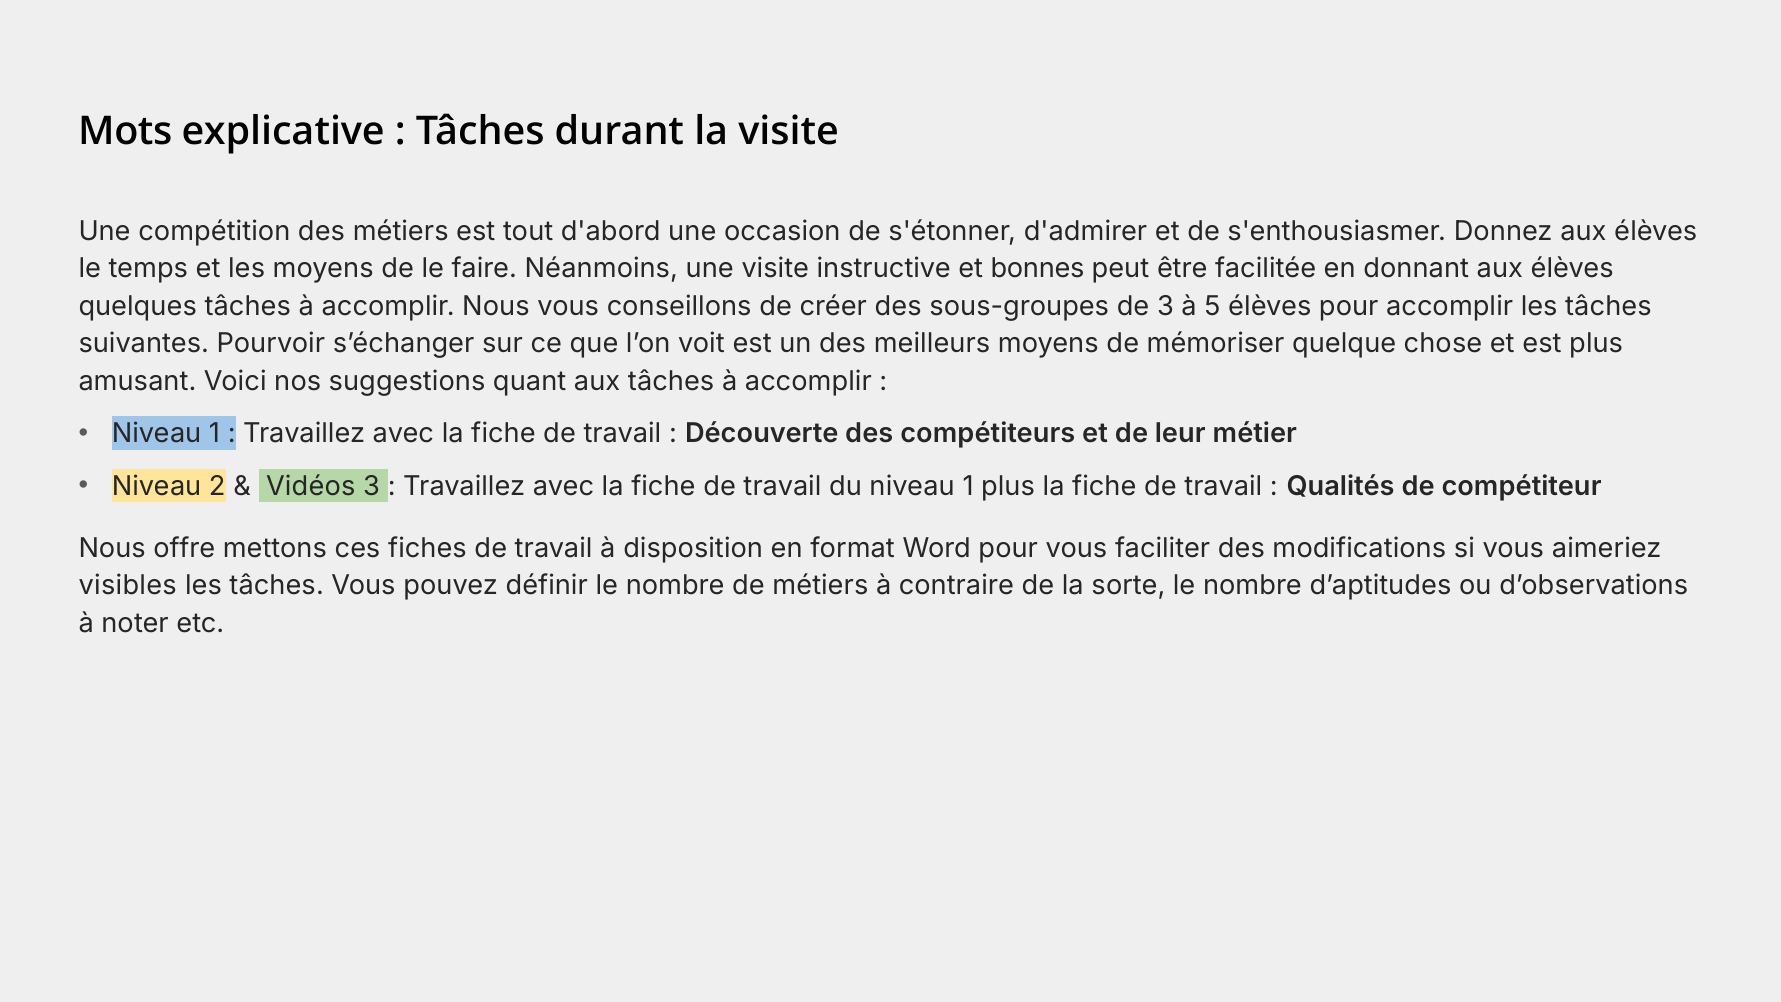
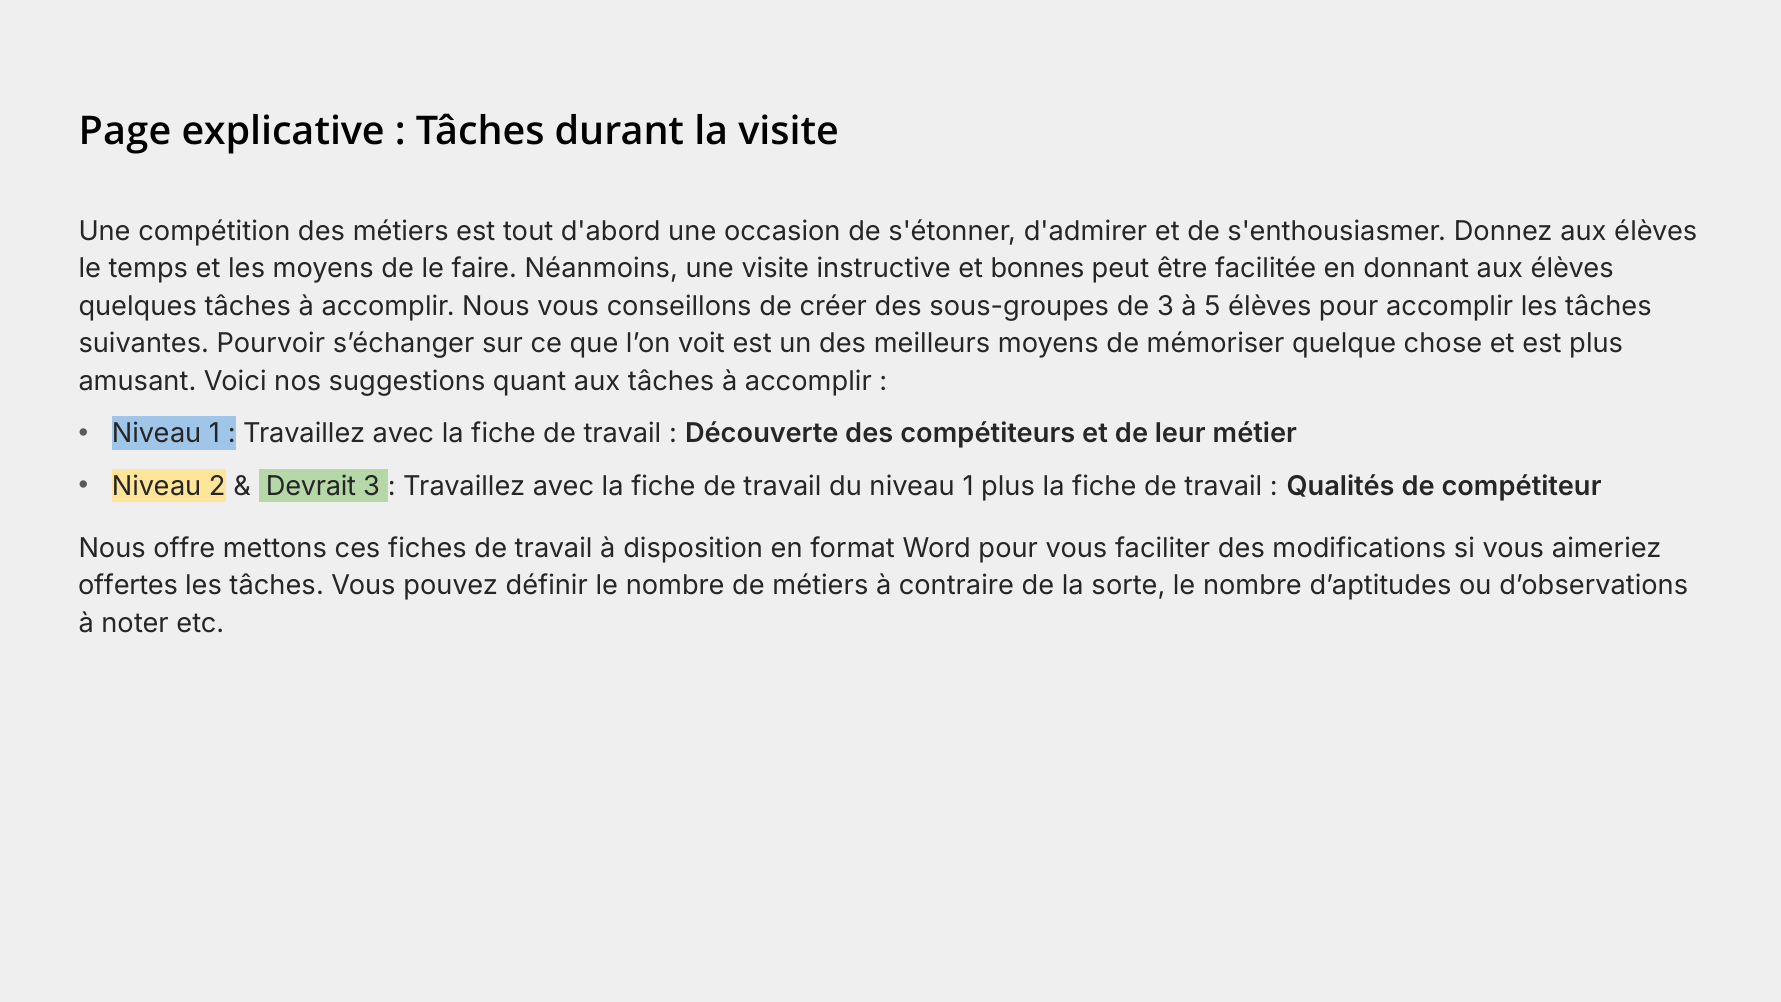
Mots: Mots -> Page (125, 131)
Vidéos: Vidéos -> Devrait (311, 486)
visibles: visibles -> offertes (128, 586)
